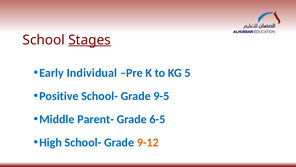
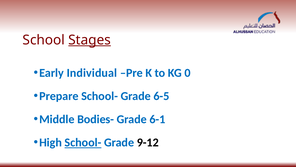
5: 5 -> 0 (187, 73)
Positive: Positive -> Prepare (59, 96)
9-5: 9-5 -> 6-5 (161, 96)
Parent-: Parent- -> Bodies- (96, 119)
6-5: 6-5 -> 6-1 (157, 119)
School- underline: none -> present (83, 142)
9-12 colour: orange -> black (148, 142)
